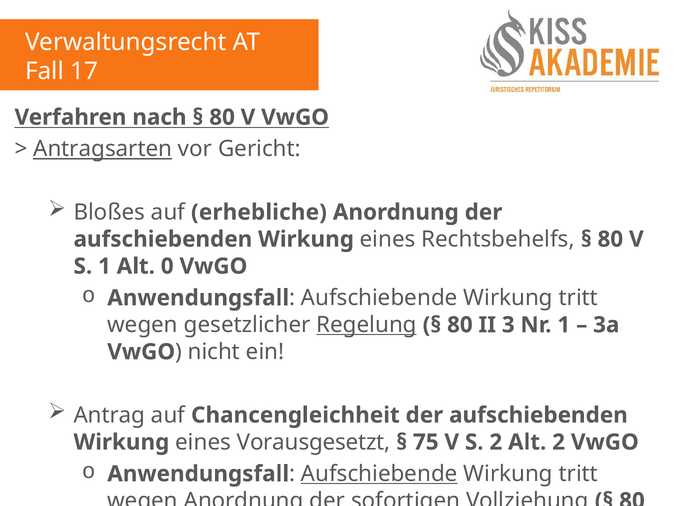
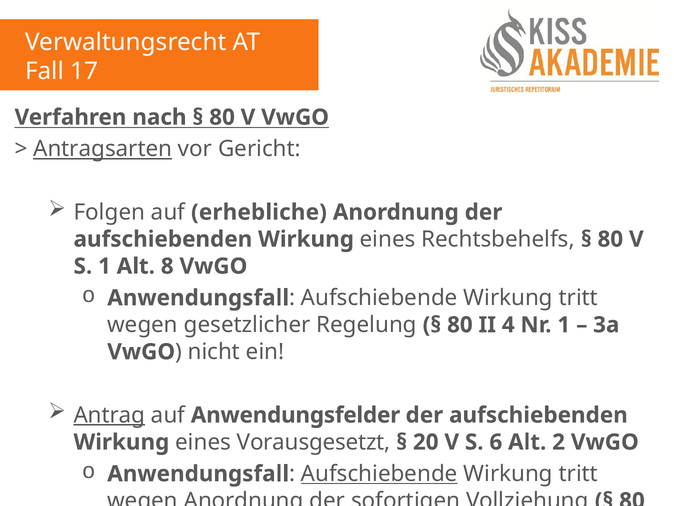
Bloßes: Bloßes -> Folgen (109, 212)
0: 0 -> 8 (167, 266)
Regelung underline: present -> none (367, 325)
II 3: 3 -> 4 (508, 325)
Antrag underline: none -> present (109, 415)
Chancengleichheit: Chancengleichheit -> Anwendungsfelder (296, 415)
75: 75 -> 20 (426, 442)
S 2: 2 -> 6 (496, 442)
